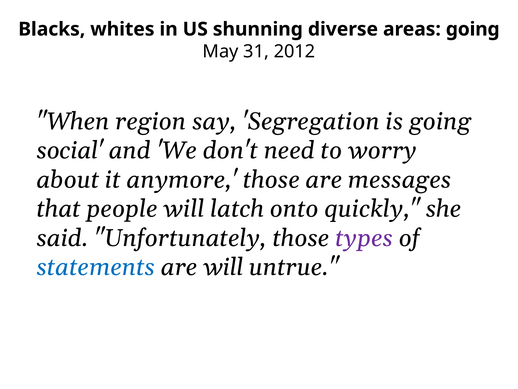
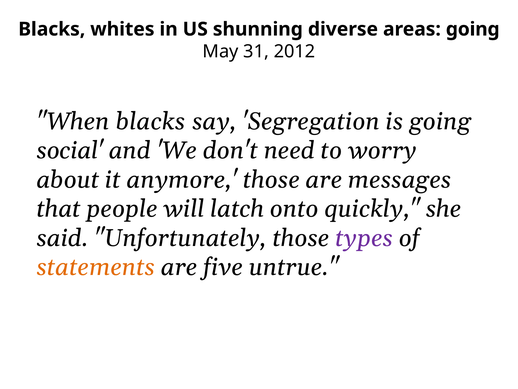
When region: region -> blacks (151, 121)
statements colour: blue -> orange (96, 267)
are will: will -> five (223, 267)
